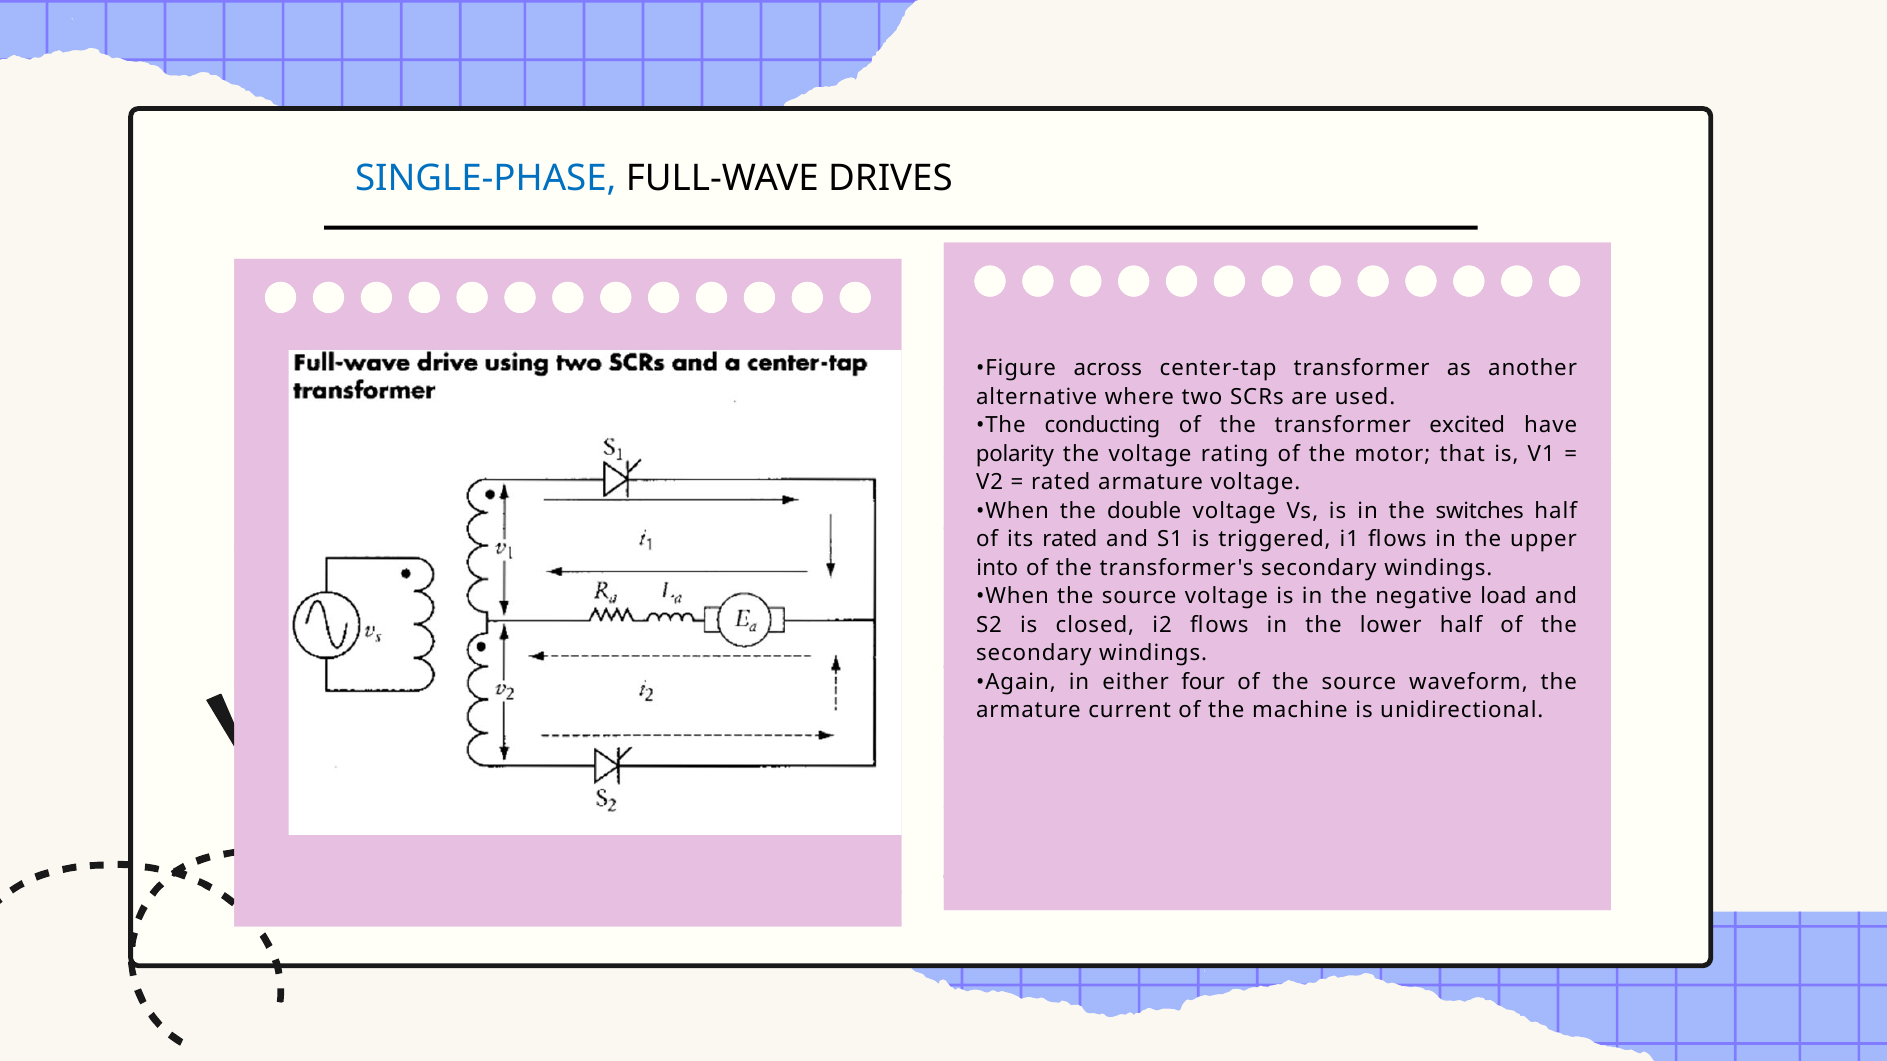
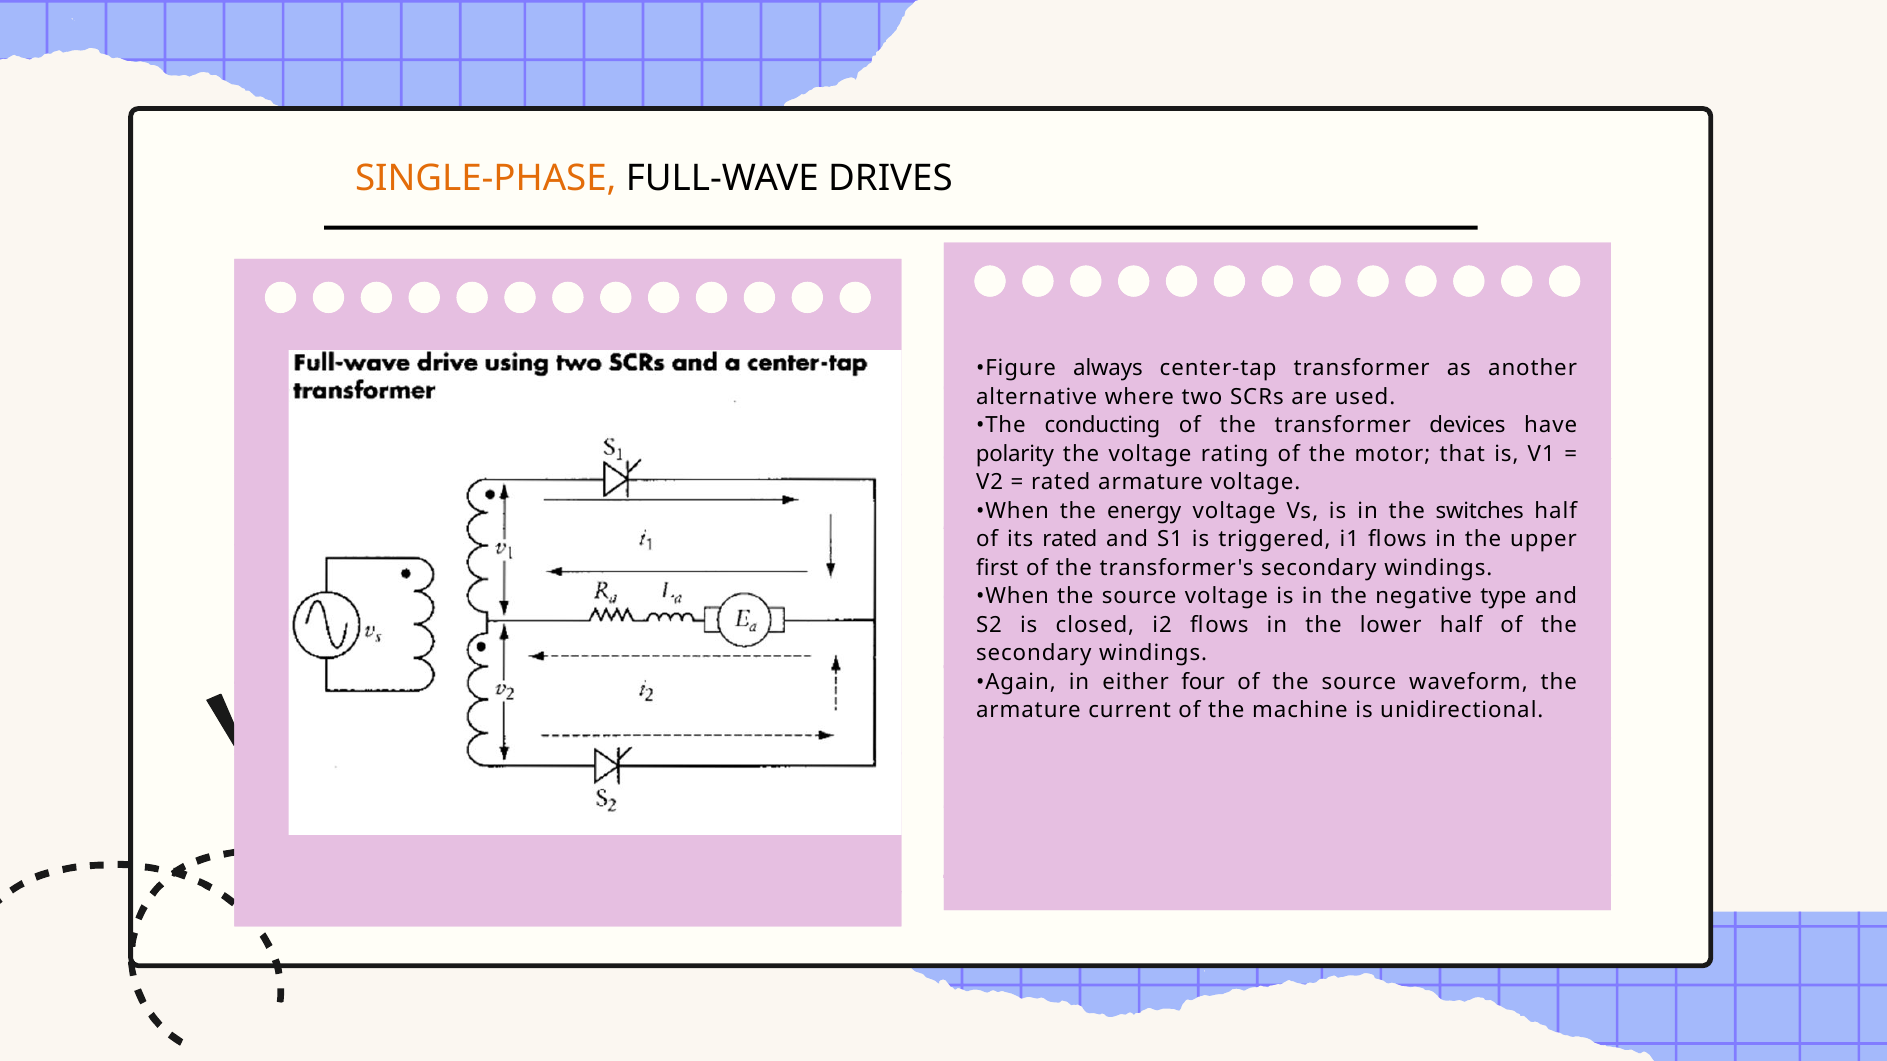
SINGLE-PHASE colour: blue -> orange (486, 179)
across: across -> always (1108, 368)
excited: excited -> devices (1467, 425)
double: double -> energy (1144, 511)
into: into -> first (997, 568)
load: load -> type (1503, 597)
